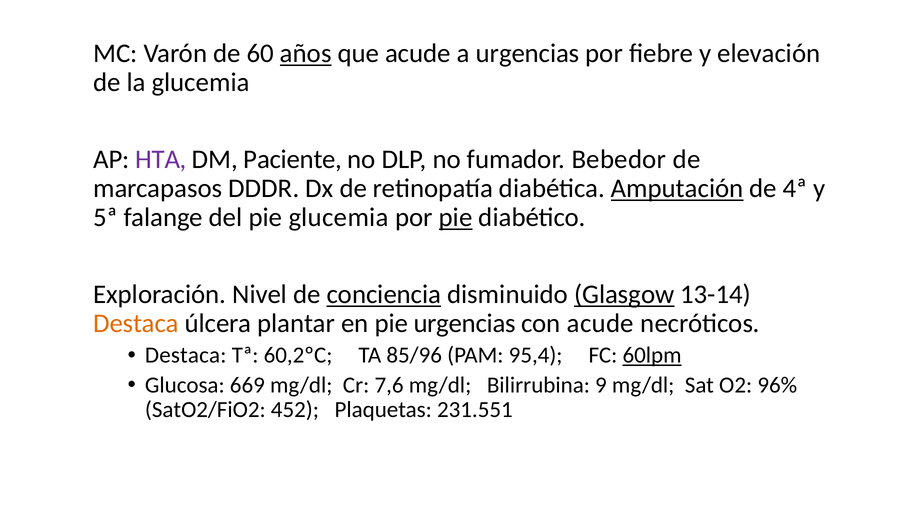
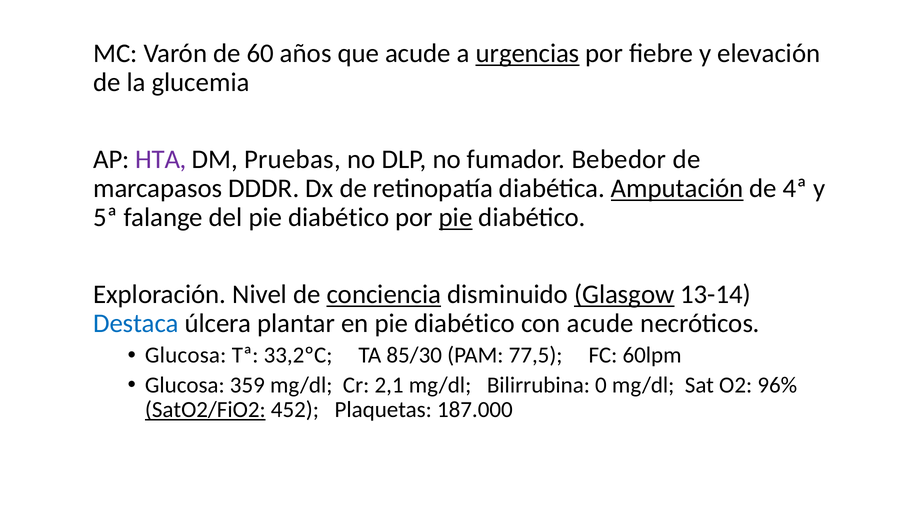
años underline: present -> none (306, 54)
urgencias underline: none -> present (528, 54)
Paciente: Paciente -> Pruebas (292, 160)
del pie glucemia: glucemia -> diabético (339, 218)
Destaca colour: orange -> blue (136, 324)
en pie urgencias: urgencias -> diabético (465, 324)
Destaca: Destaca -> Glucosa (186, 355)
60,2ºC: 60,2ºC -> 33,2ºC (298, 355)
85/96: 85/96 -> 85/30 (414, 355)
95,4: 95,4 -> 77,5 (536, 355)
60lpm underline: present -> none (652, 355)
669: 669 -> 359 (247, 385)
7,6: 7,6 -> 2,1 (389, 385)
9: 9 -> 0 (601, 385)
SatO2/FiO2 underline: none -> present (205, 410)
231.551: 231.551 -> 187.000 (475, 410)
